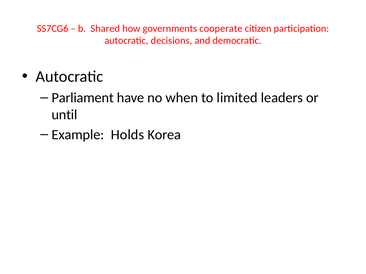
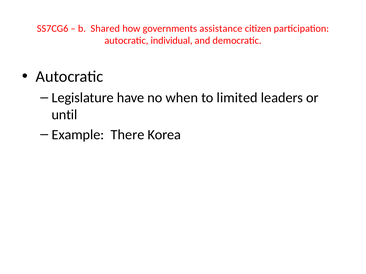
cooperate: cooperate -> assistance (221, 28)
decisions: decisions -> individual (172, 41)
Parliament: Parliament -> Legislature (83, 98)
Holds: Holds -> There (128, 135)
